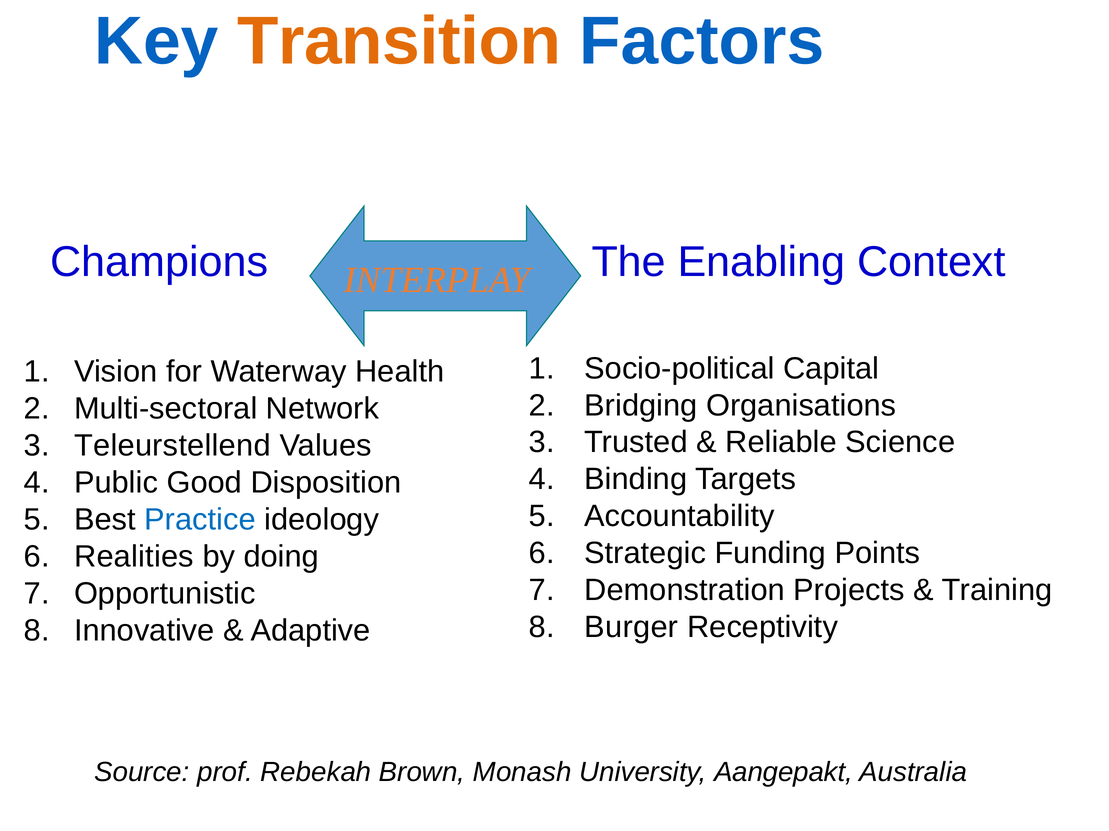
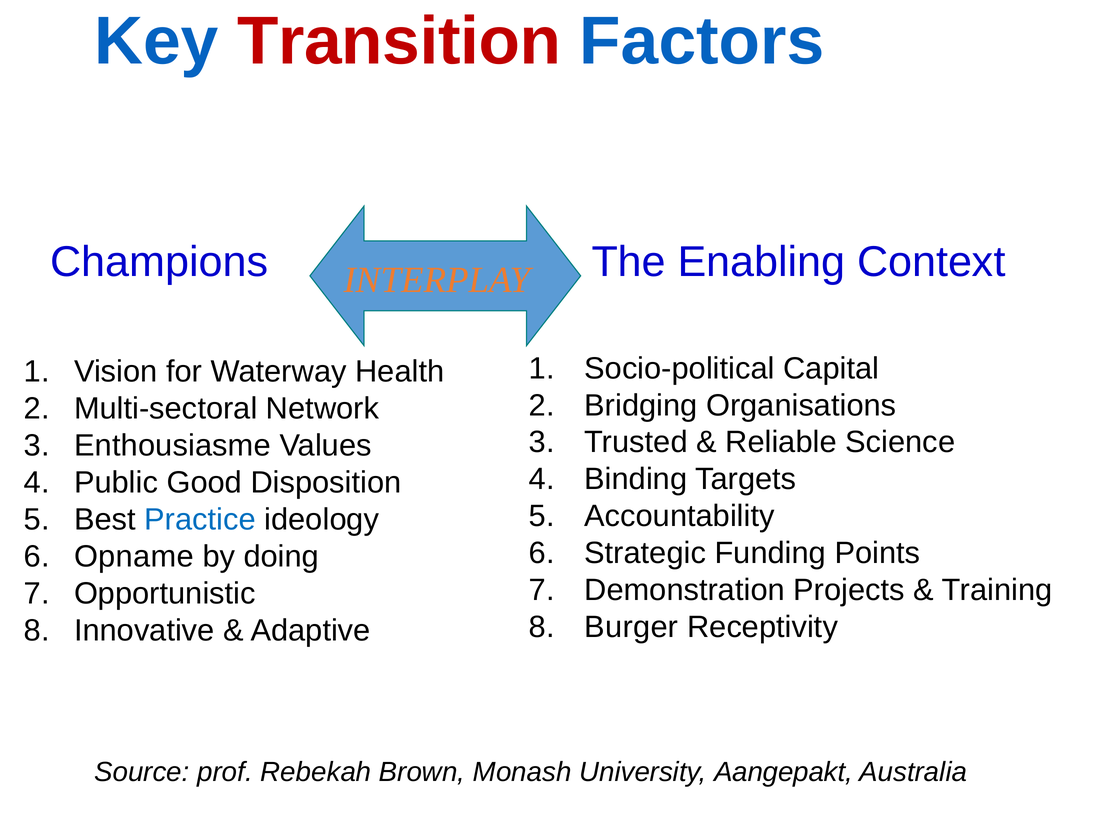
Transition colour: orange -> red (399, 42)
Teleurstellend: Teleurstellend -> Enthousiasme (173, 446)
Realities: Realities -> Opname (134, 557)
